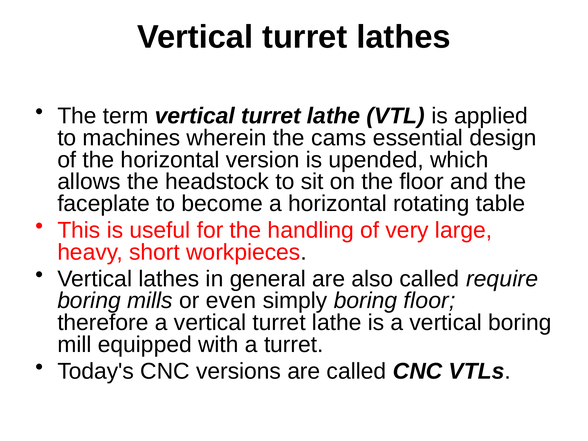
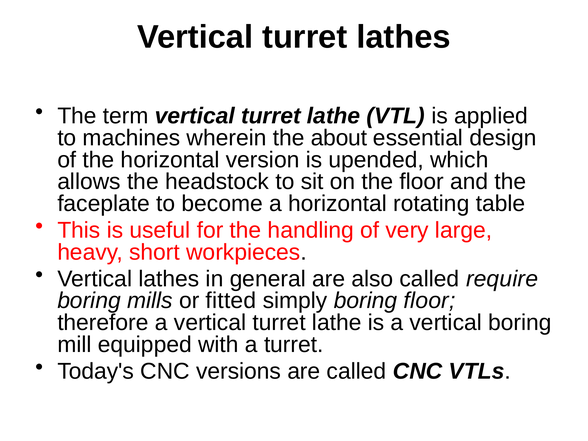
cams: cams -> about (339, 138)
even: even -> fitted (231, 301)
